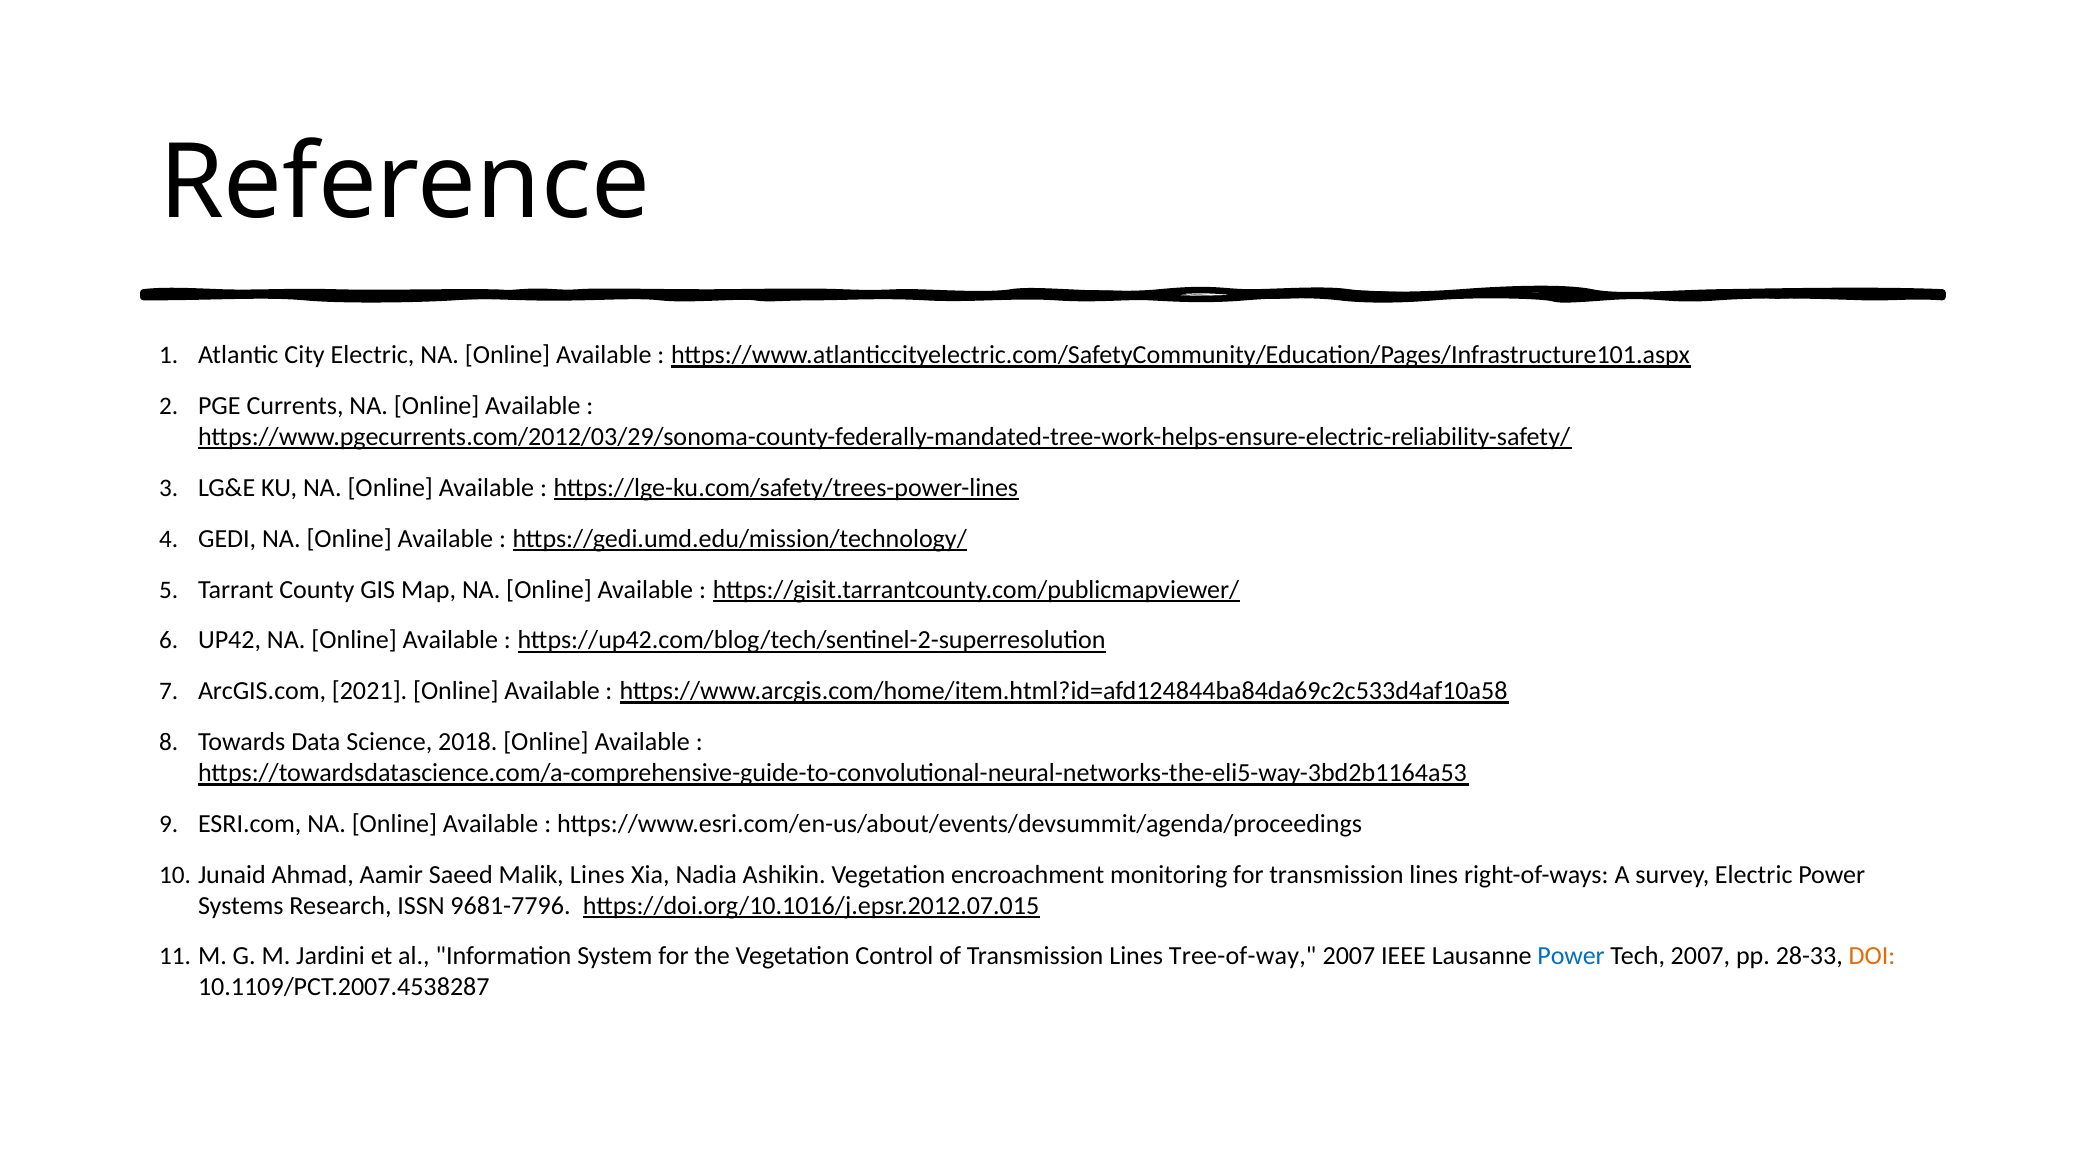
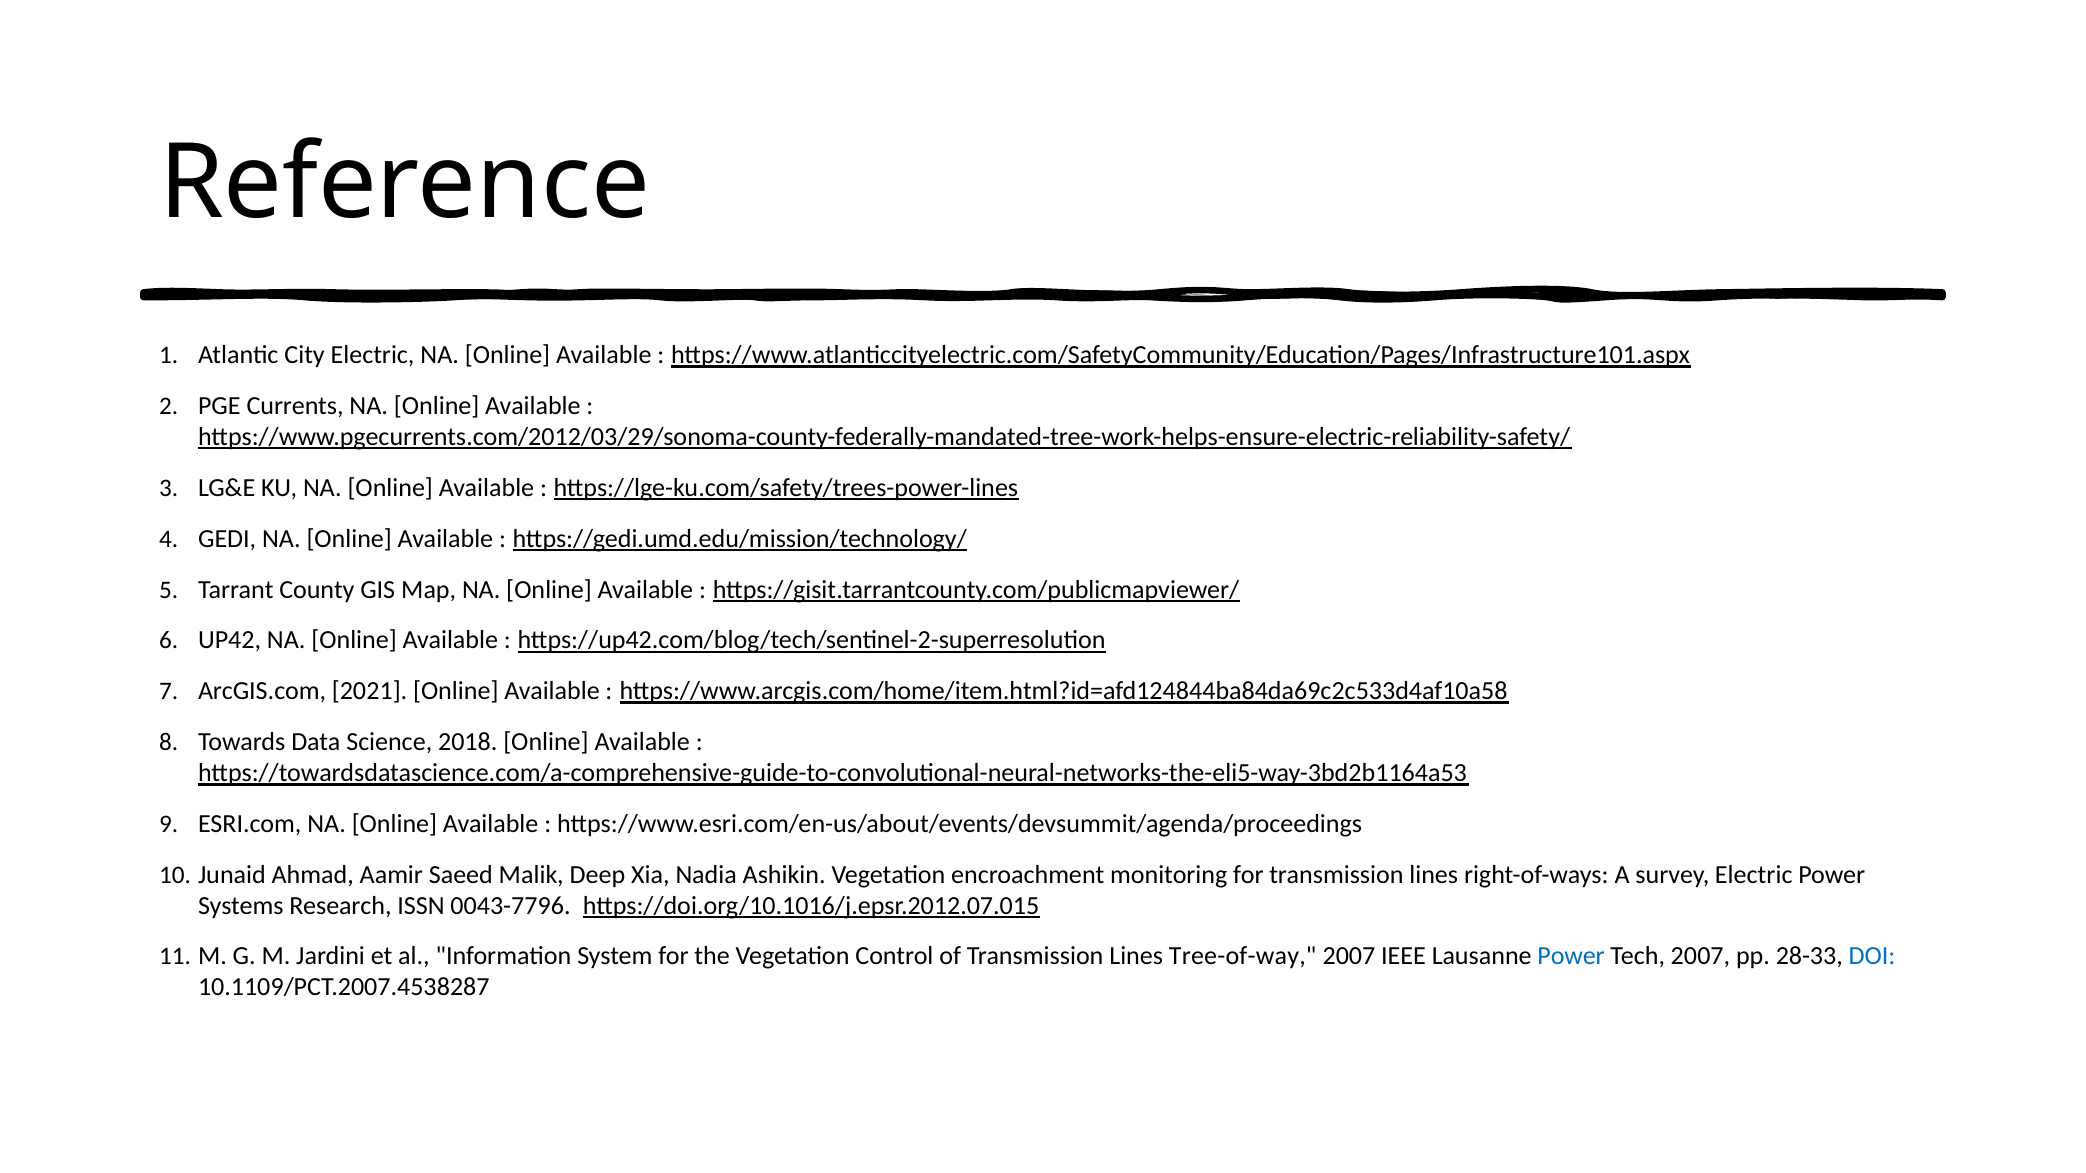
Malik Lines: Lines -> Deep (597, 875)
9681-7796: 9681-7796 -> 0043-7796 (511, 906)
DOI colour: orange -> blue (1872, 957)
